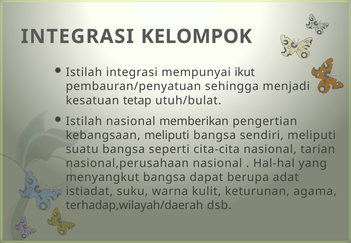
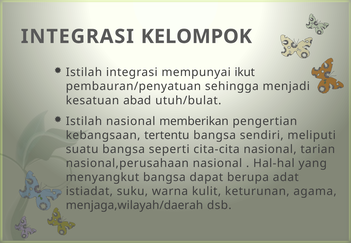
tetap: tetap -> abad (137, 100)
kebangsaan meliputi: meliputi -> tertentu (167, 135)
terhadap,wilayah/daerah: terhadap,wilayah/daerah -> menjaga,wilayah/daerah (134, 205)
